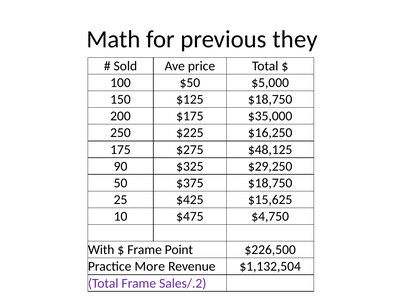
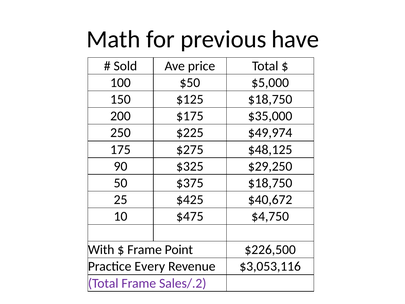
they: they -> have (295, 39)
$16,250: $16,250 -> $49,974 (270, 133)
$15,625: $15,625 -> $40,672 (270, 200)
More: More -> Every (150, 266)
$1,132,504: $1,132,504 -> $3,053,116 (270, 266)
